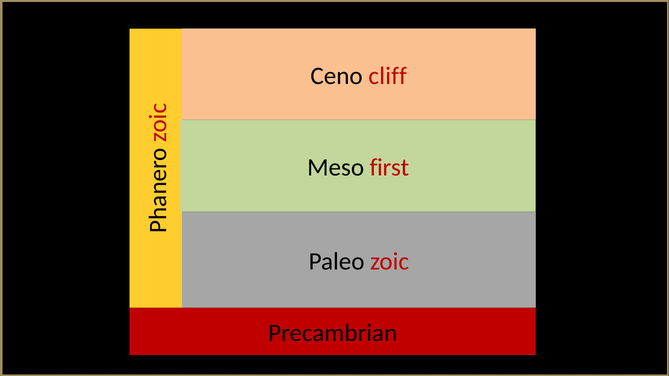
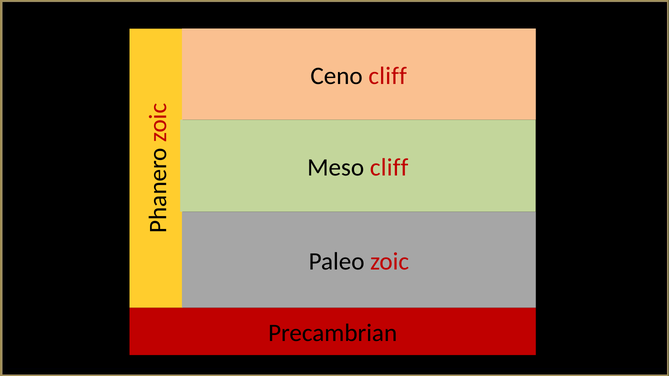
Meso first: first -> cliff (389, 168)
